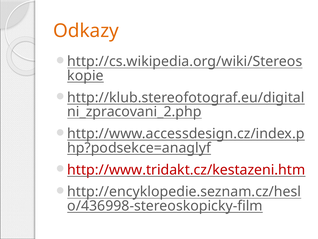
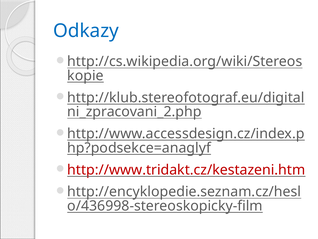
Odkazy colour: orange -> blue (86, 31)
